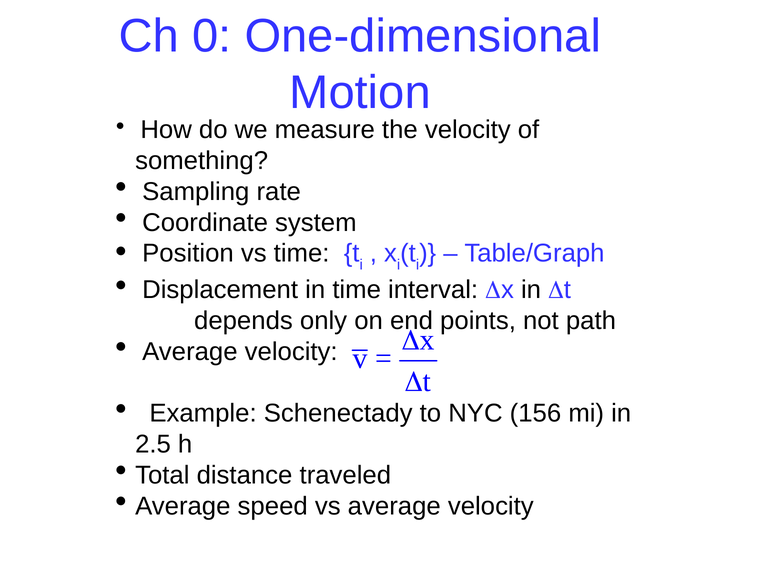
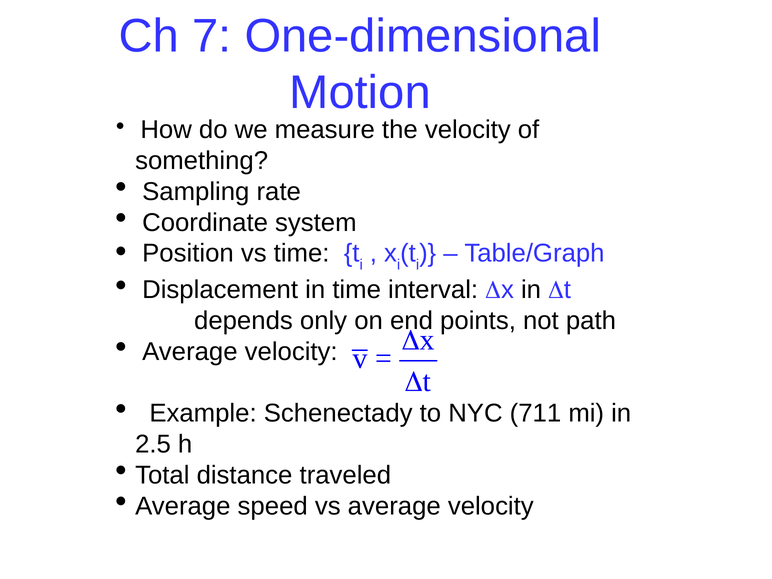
0: 0 -> 7 (212, 36)
156: 156 -> 711 (535, 413)
